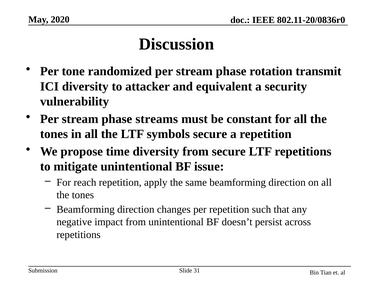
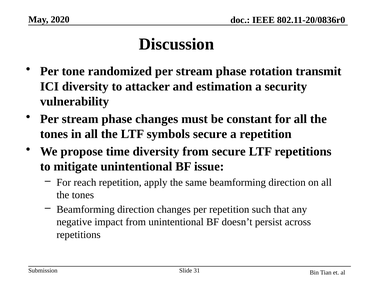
equivalent: equivalent -> estimation (224, 86)
phase streams: streams -> changes (157, 119)
